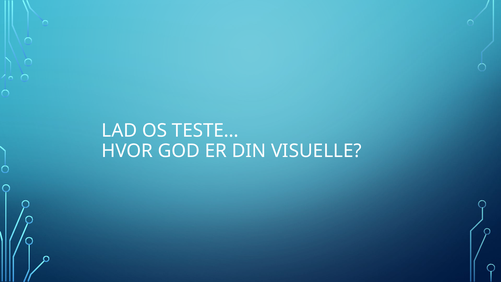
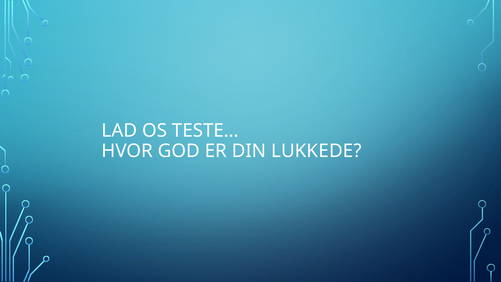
VISUELLE: VISUELLE -> LUKKEDE (316, 151)
